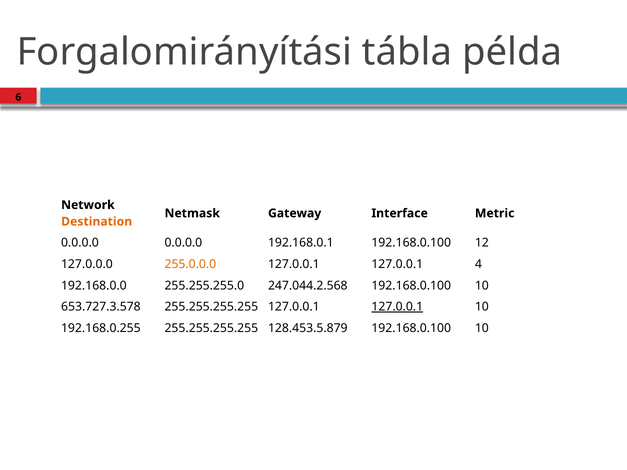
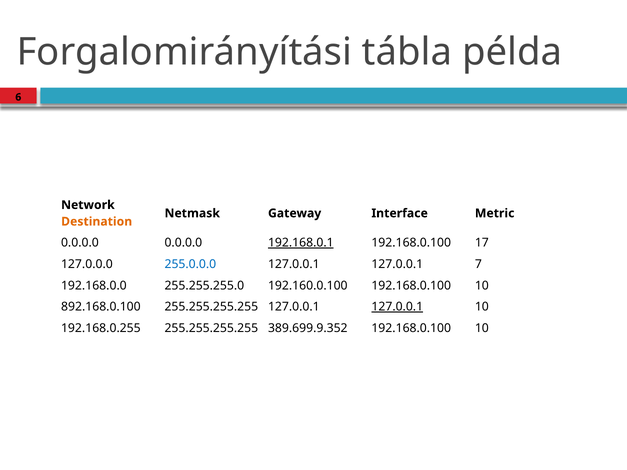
192.168.0.1 underline: none -> present (301, 243)
12: 12 -> 17 (482, 243)
255.0.0.0 colour: orange -> blue (190, 264)
4: 4 -> 7 (478, 264)
247.044.2.568: 247.044.2.568 -> 192.160.0.100 (308, 286)
653.727.3.578: 653.727.3.578 -> 892.168.0.100 (101, 307)
128.453.5.879: 128.453.5.879 -> 389.699.9.352 (308, 328)
